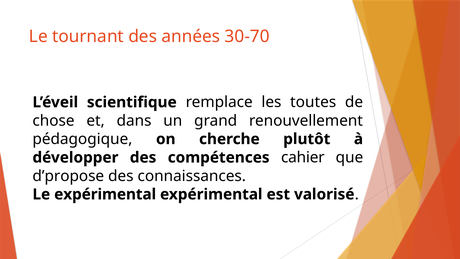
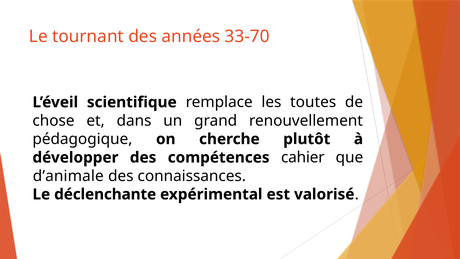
30-70: 30-70 -> 33-70 (247, 36)
d’propose: d’propose -> d’animale (68, 176)
Le expérimental: expérimental -> déclenchante (105, 194)
